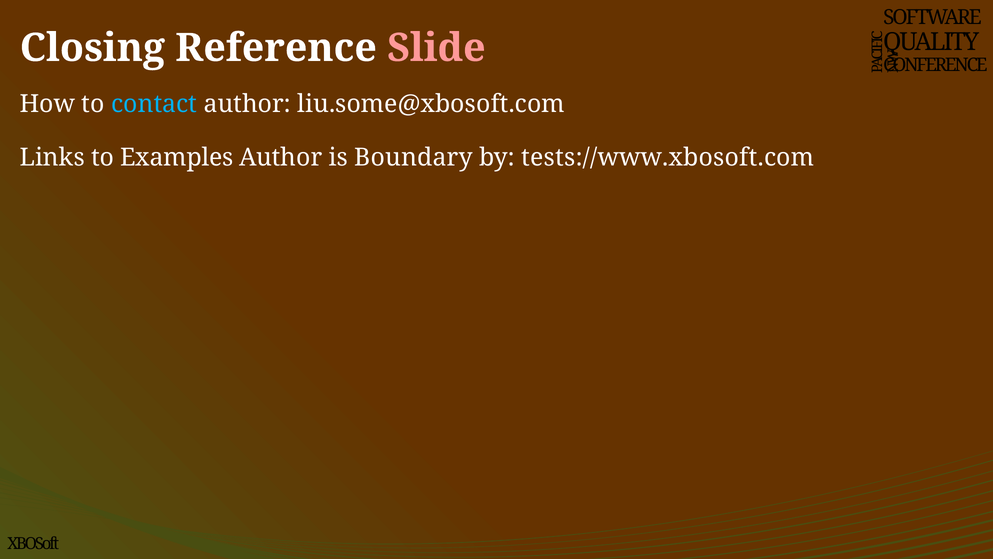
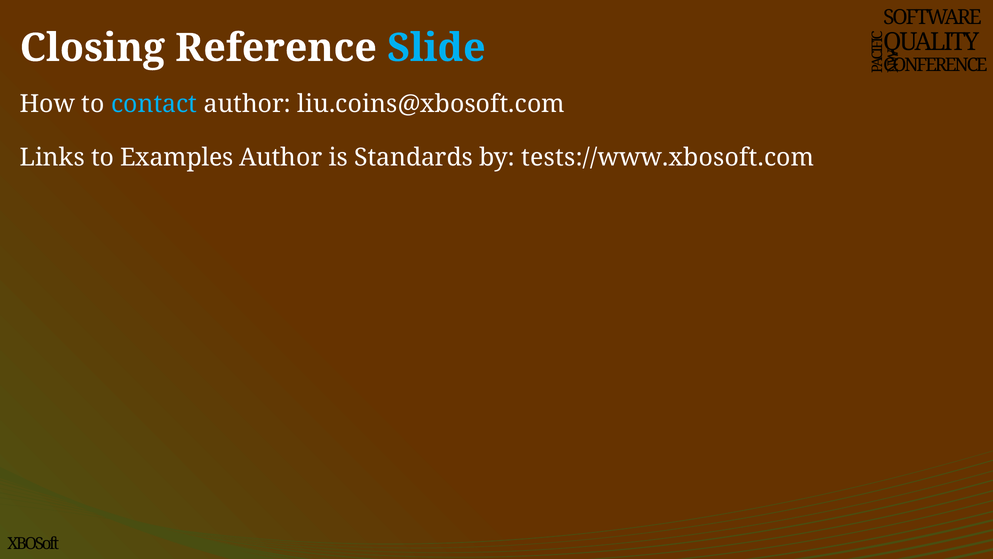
Slide colour: pink -> light blue (436, 48)
liu.some@xbosoft.com: liu.some@xbosoft.com -> liu.coins@xbosoft.com (431, 104)
Boundary: Boundary -> Standards (414, 157)
